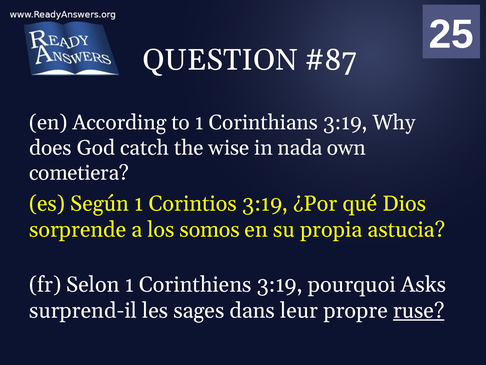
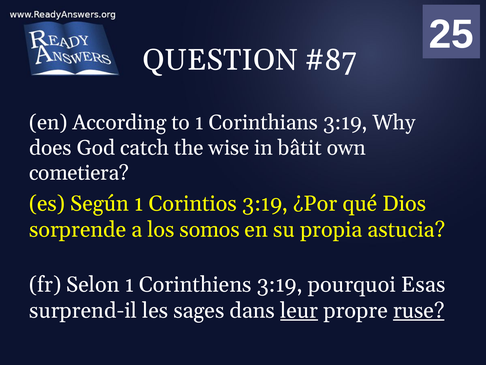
nada: nada -> bâtit (300, 148)
Asks: Asks -> Esas (423, 284)
leur underline: none -> present (299, 310)
